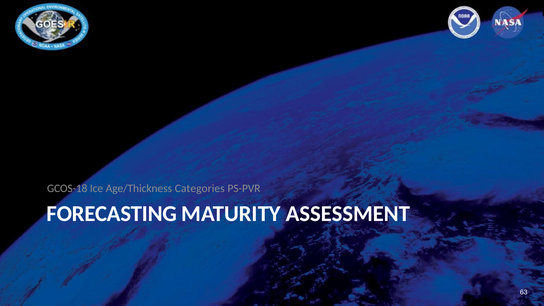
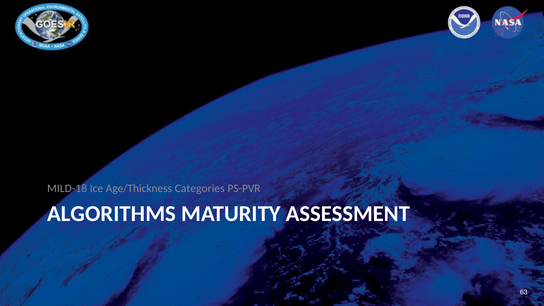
GCOS-18: GCOS-18 -> MILD-18 (67, 189)
FORECASTING: FORECASTING -> ALGORITHMS (112, 214)
